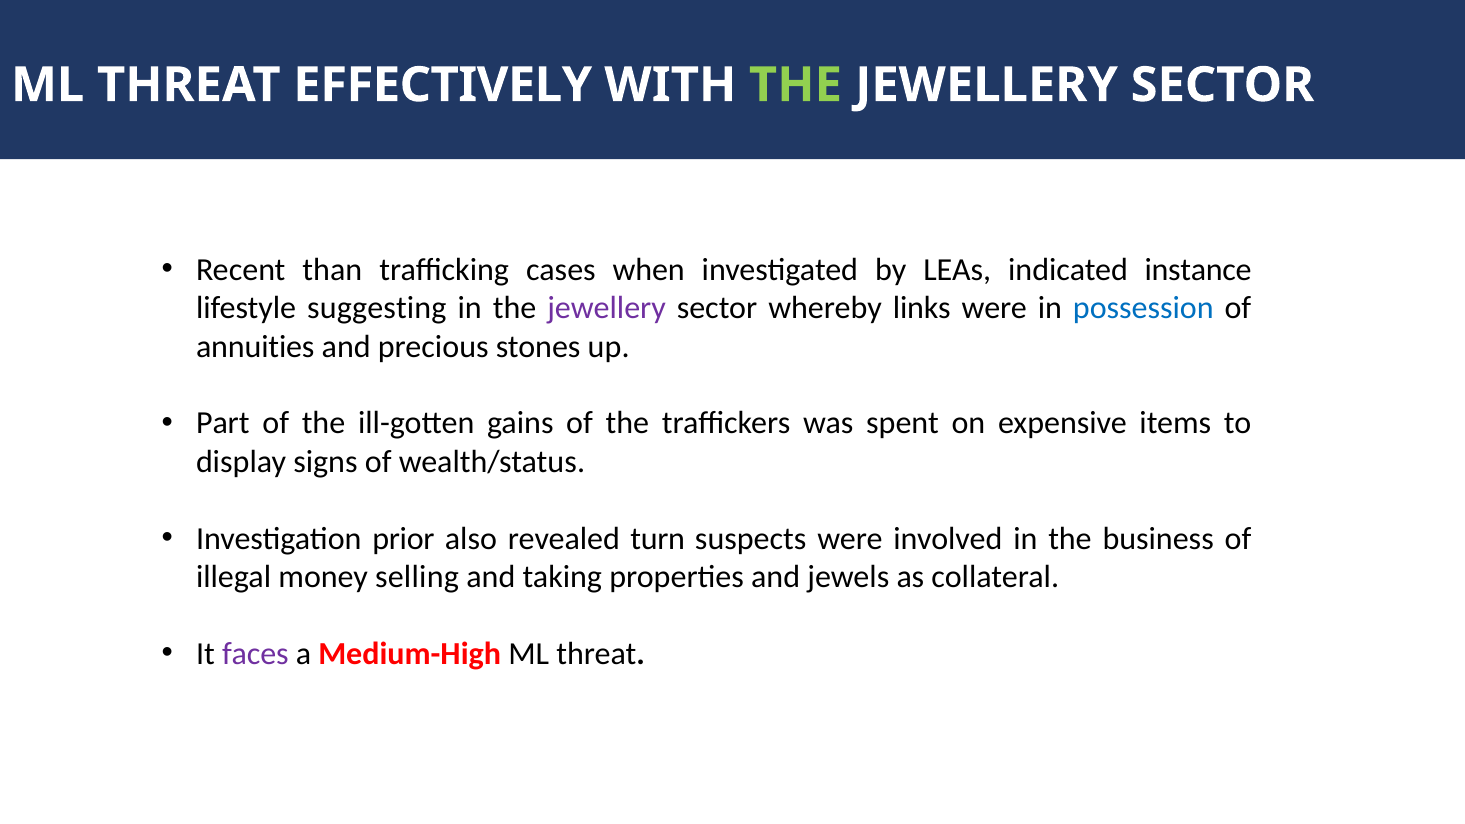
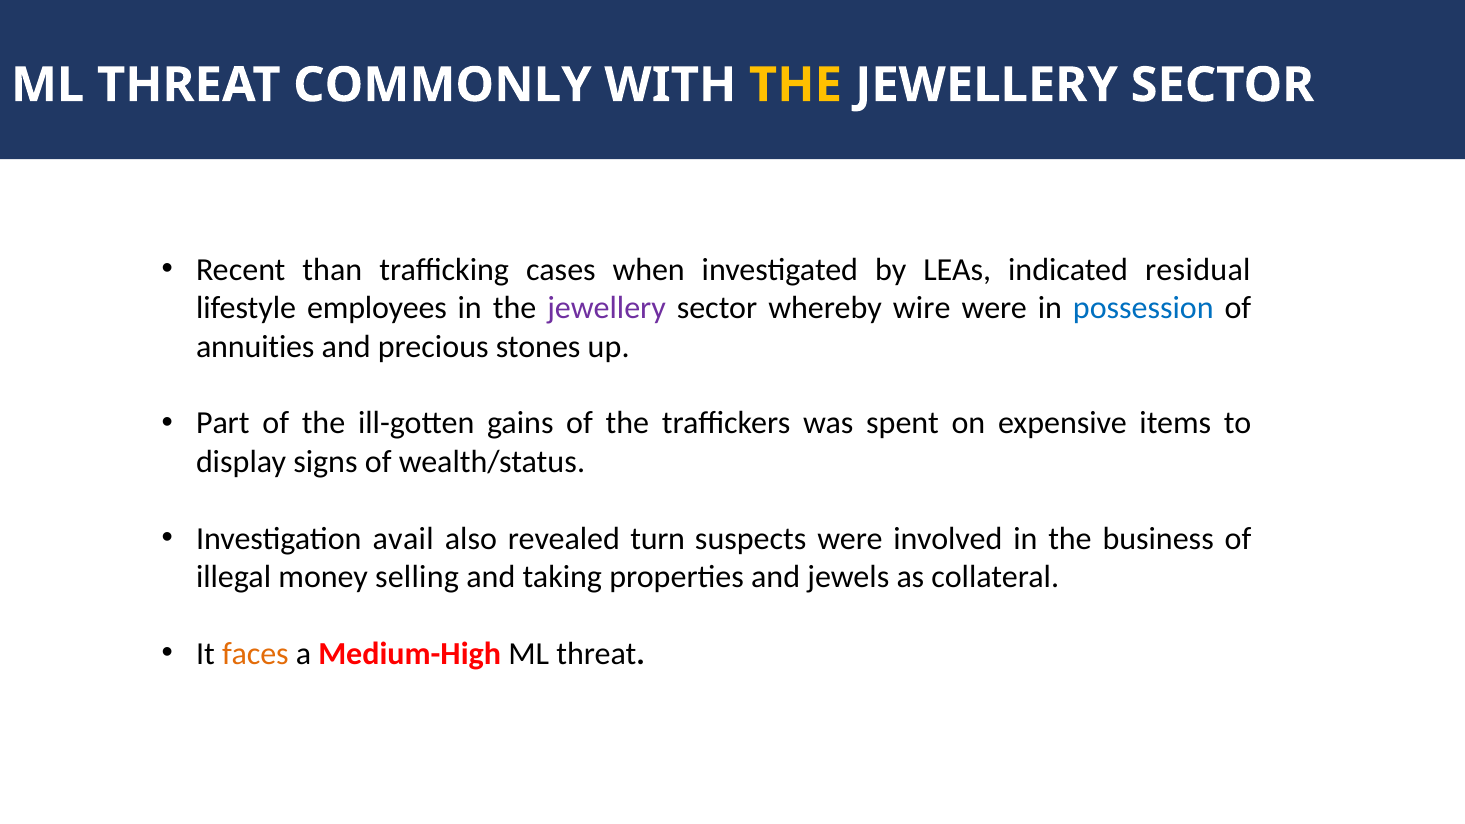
EFFECTIVELY: EFFECTIVELY -> COMMONLY (443, 85)
THE colour: light green -> yellow (795, 85)
instance: instance -> residual (1198, 270)
suggesting: suggesting -> employees (377, 308)
links: links -> wire (922, 308)
prior: prior -> avail (403, 539)
faces colour: purple -> orange (255, 654)
